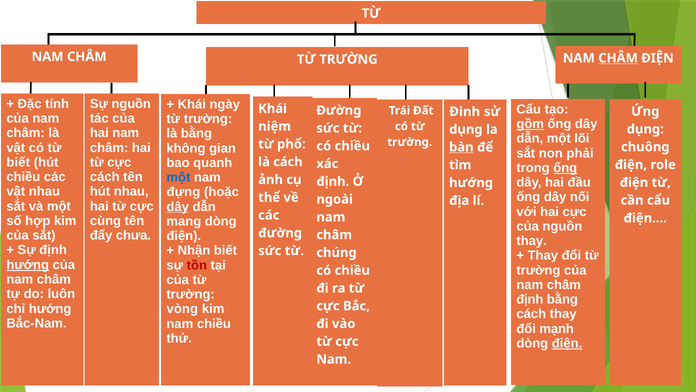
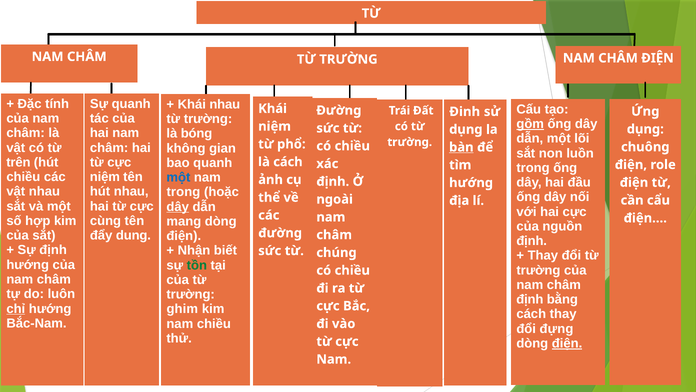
CHÂM underline: present -> none (618, 58)
Sự nguồn: nguồn -> quanh (131, 104)
Khái ngày: ngày -> nhau (225, 104)
là bằng: bằng -> bóng (197, 133)
phải: phải -> luồn (580, 153)
biết: biết -> trên (18, 162)
ống underline: present -> none (565, 168)
cách: cách -> niệm (105, 177)
đựng: đựng -> trong (183, 192)
chưa: chưa -> dung (133, 235)
thay: thay -> định (532, 241)
hướng underline: present -> none (28, 264)
tồn colour: red -> green (197, 265)
chỉ underline: none -> present (16, 308)
vòng: vòng -> ghim (182, 309)
mạnh: mạnh -> đựng (556, 328)
